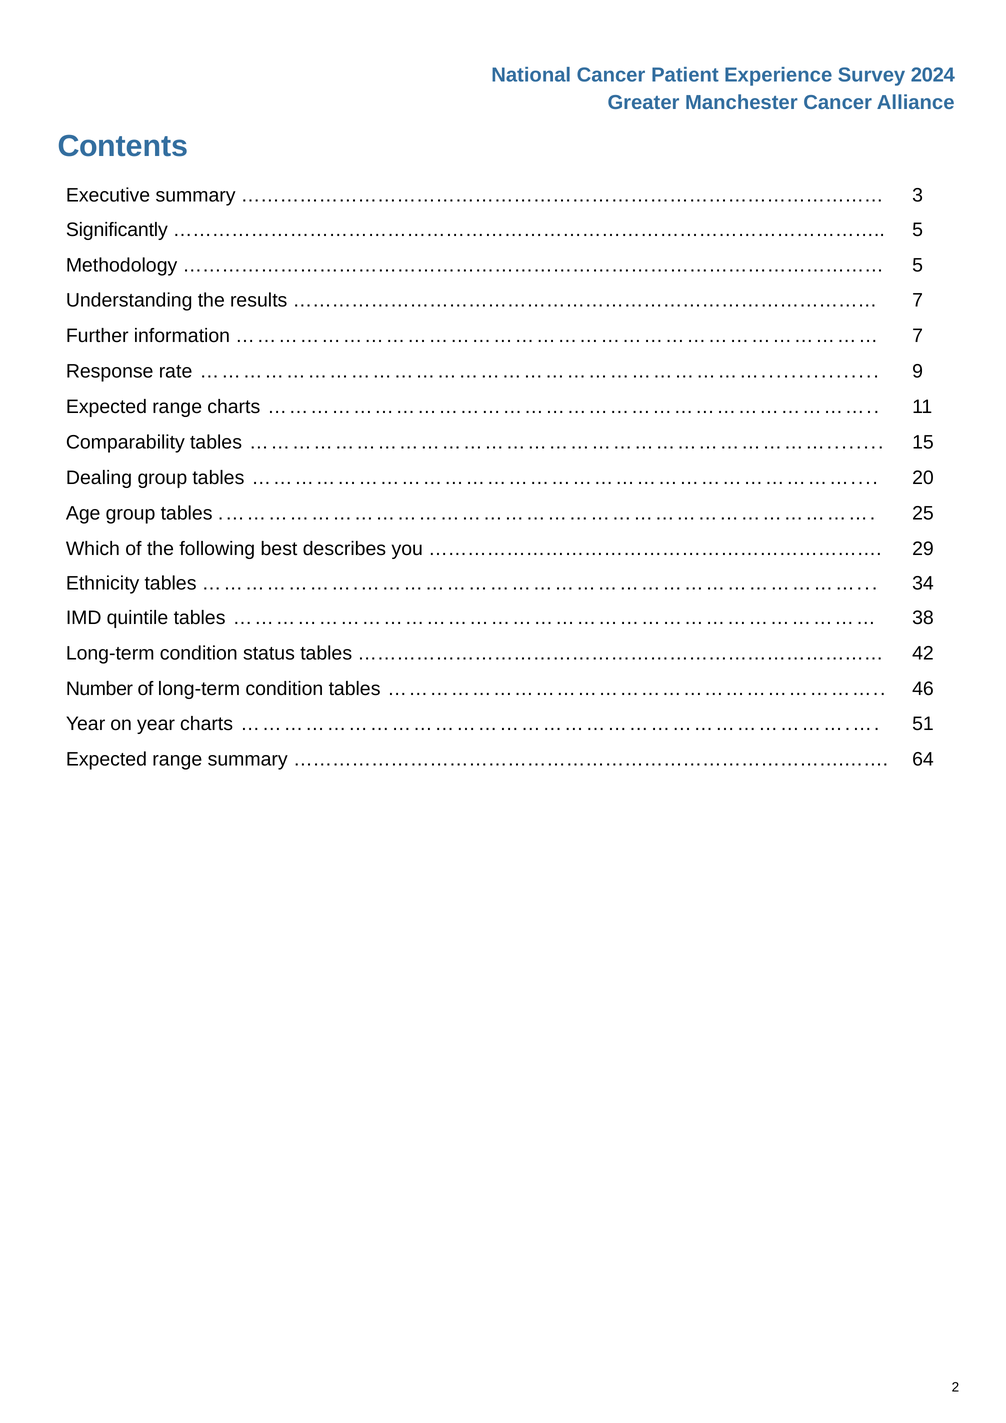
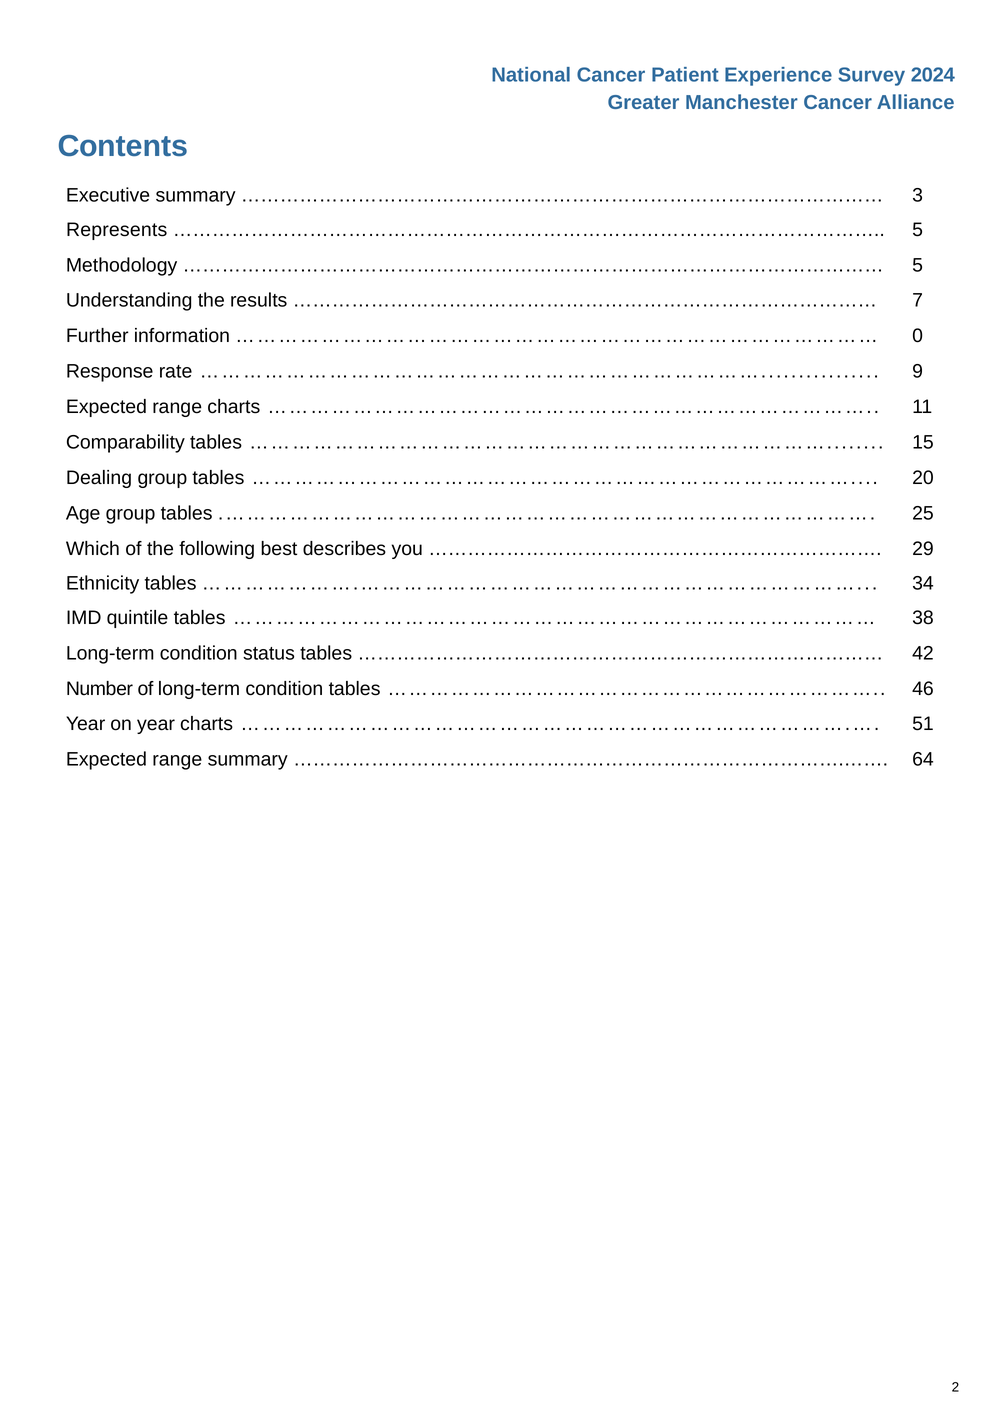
Significantly: Significantly -> Represents (117, 230)
7: 7 -> 0 (918, 336)
